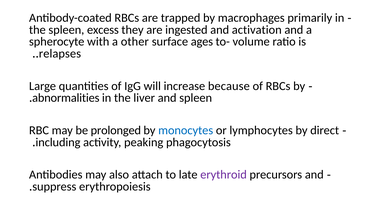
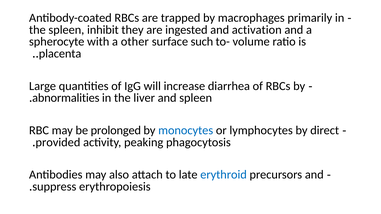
excess: excess -> inhibit (103, 30)
ages: ages -> such (202, 42)
relapses: relapses -> placenta (60, 54)
because: because -> diarrhea (229, 86)
including: including -> provided (58, 142)
erythroid colour: purple -> blue (224, 175)
